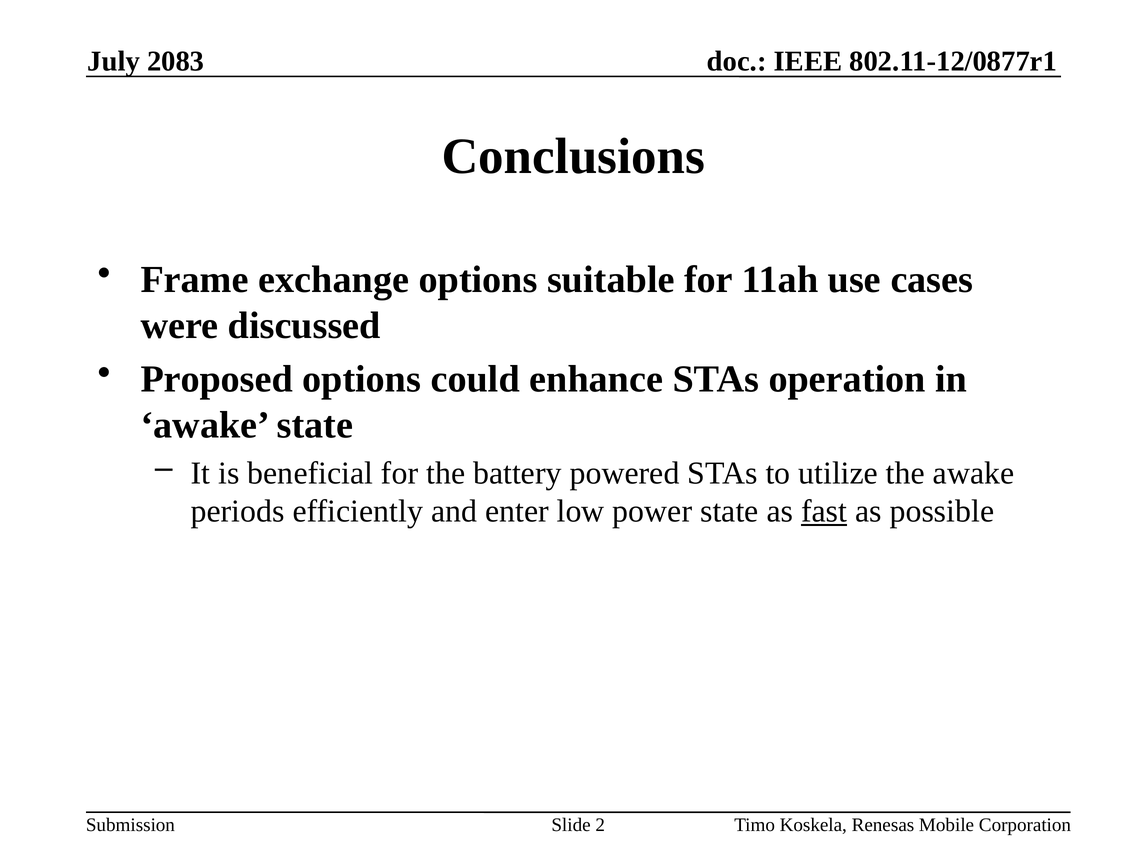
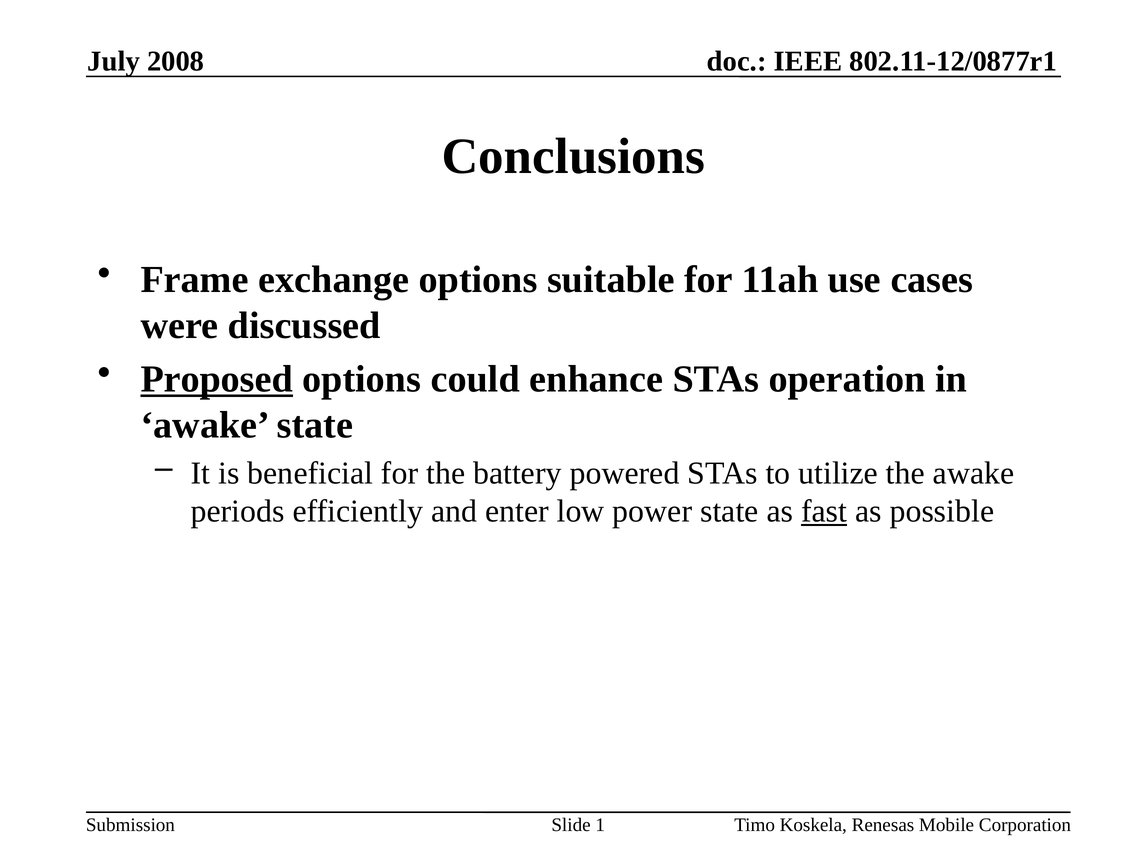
2083: 2083 -> 2008 (176, 61)
Proposed underline: none -> present (217, 379)
2: 2 -> 1 (600, 825)
